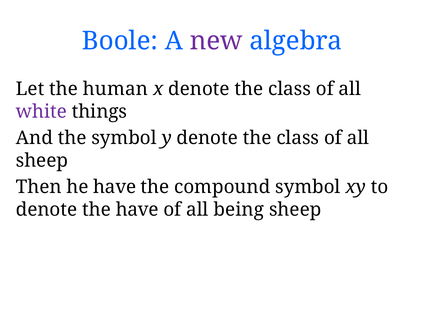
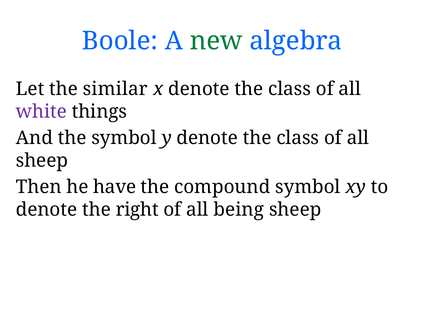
new colour: purple -> green (216, 41)
human: human -> similar (115, 89)
the have: have -> right (137, 210)
